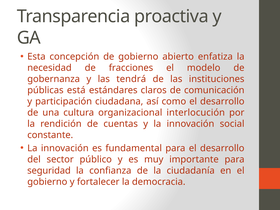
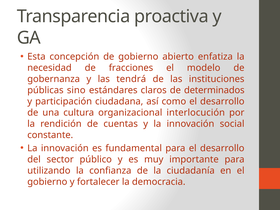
está: está -> sino (76, 90)
comunicación: comunicación -> determinados (214, 90)
seguridad: seguridad -> utilizando (49, 171)
